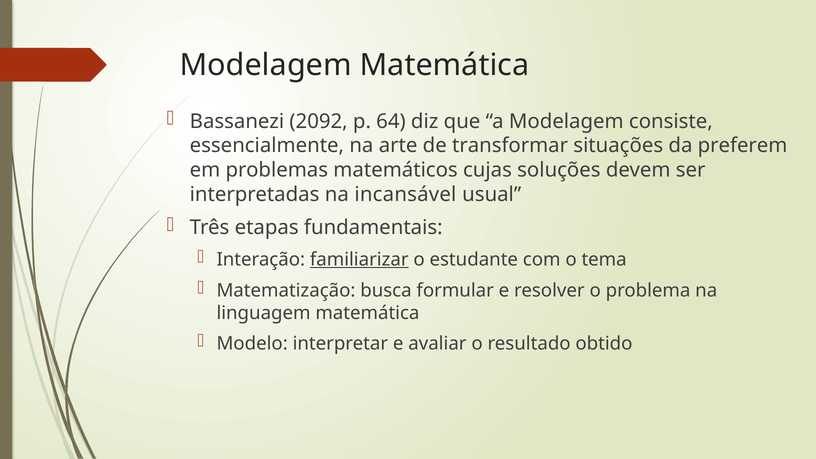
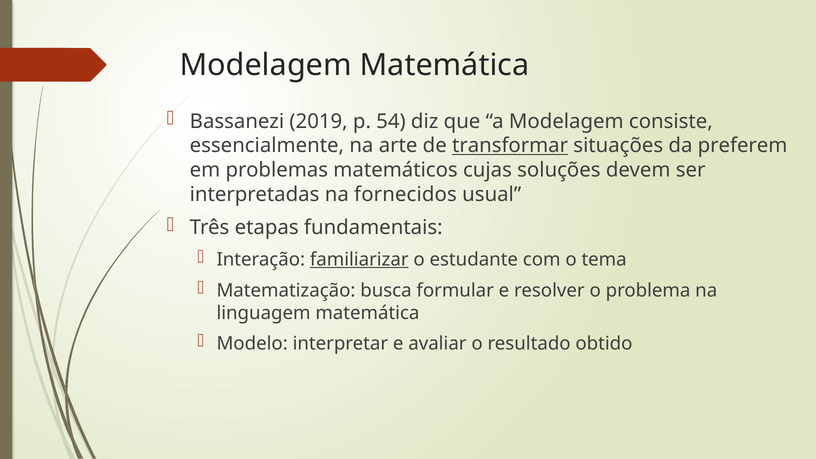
2092: 2092 -> 2019 (319, 121)
64: 64 -> 54 (391, 121)
transformar underline: none -> present (510, 146)
incansável: incansável -> fornecidos (405, 195)
